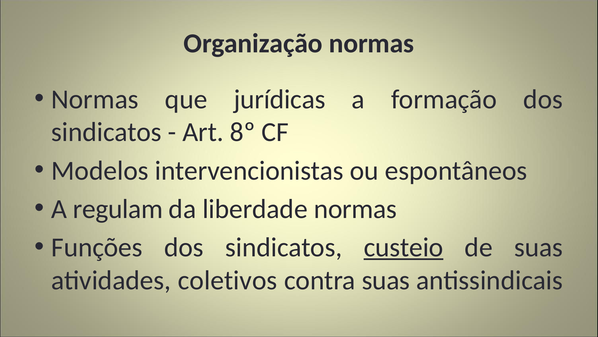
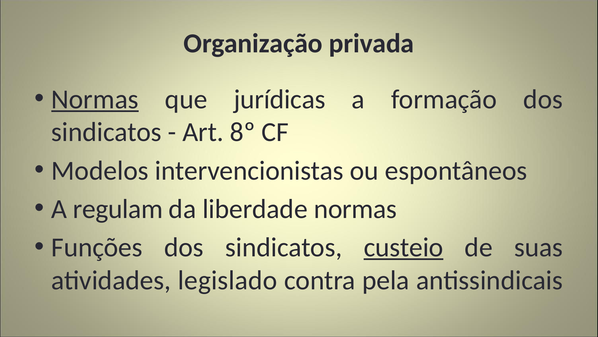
Organização normas: normas -> privada (371, 43)
Normas underline: none -> present (95, 99)
coletivos: coletivos -> legislado (228, 280)
contra suas: suas -> pela (386, 280)
